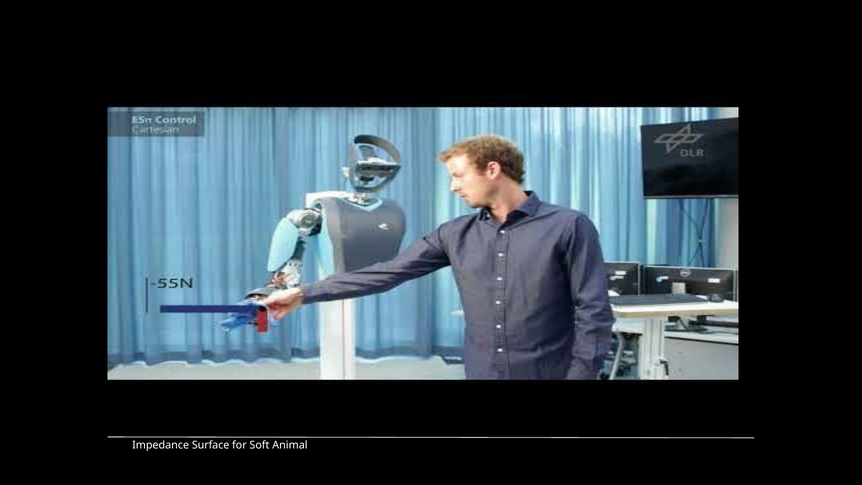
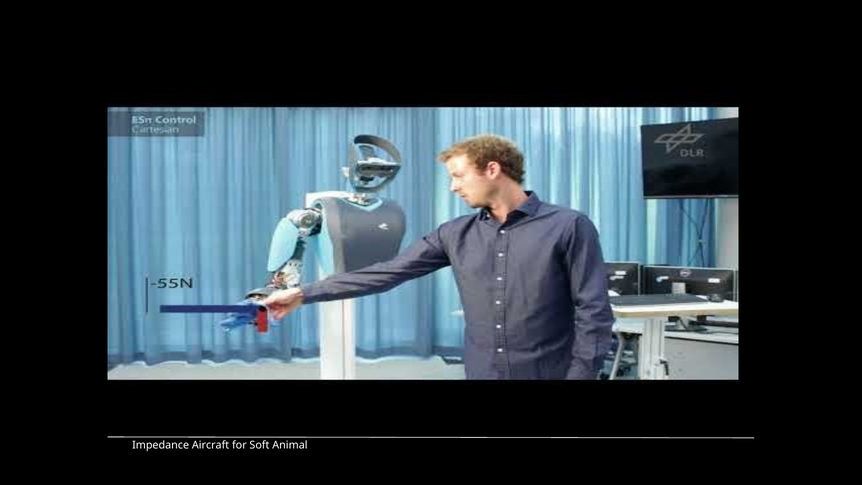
Surface: Surface -> Aircraft (211, 445)
